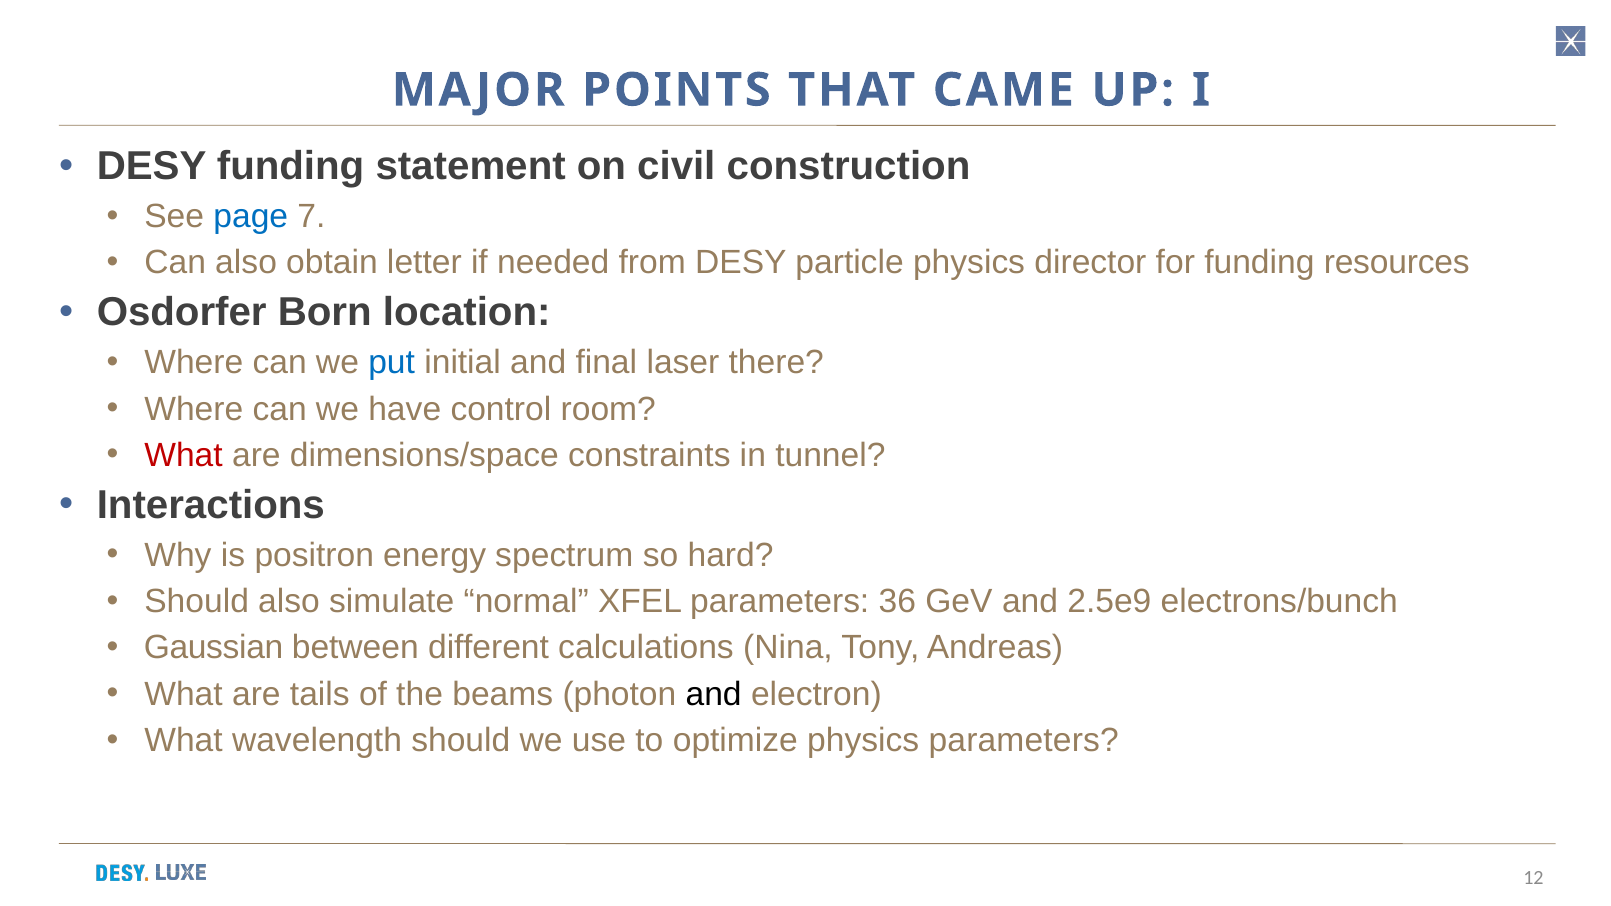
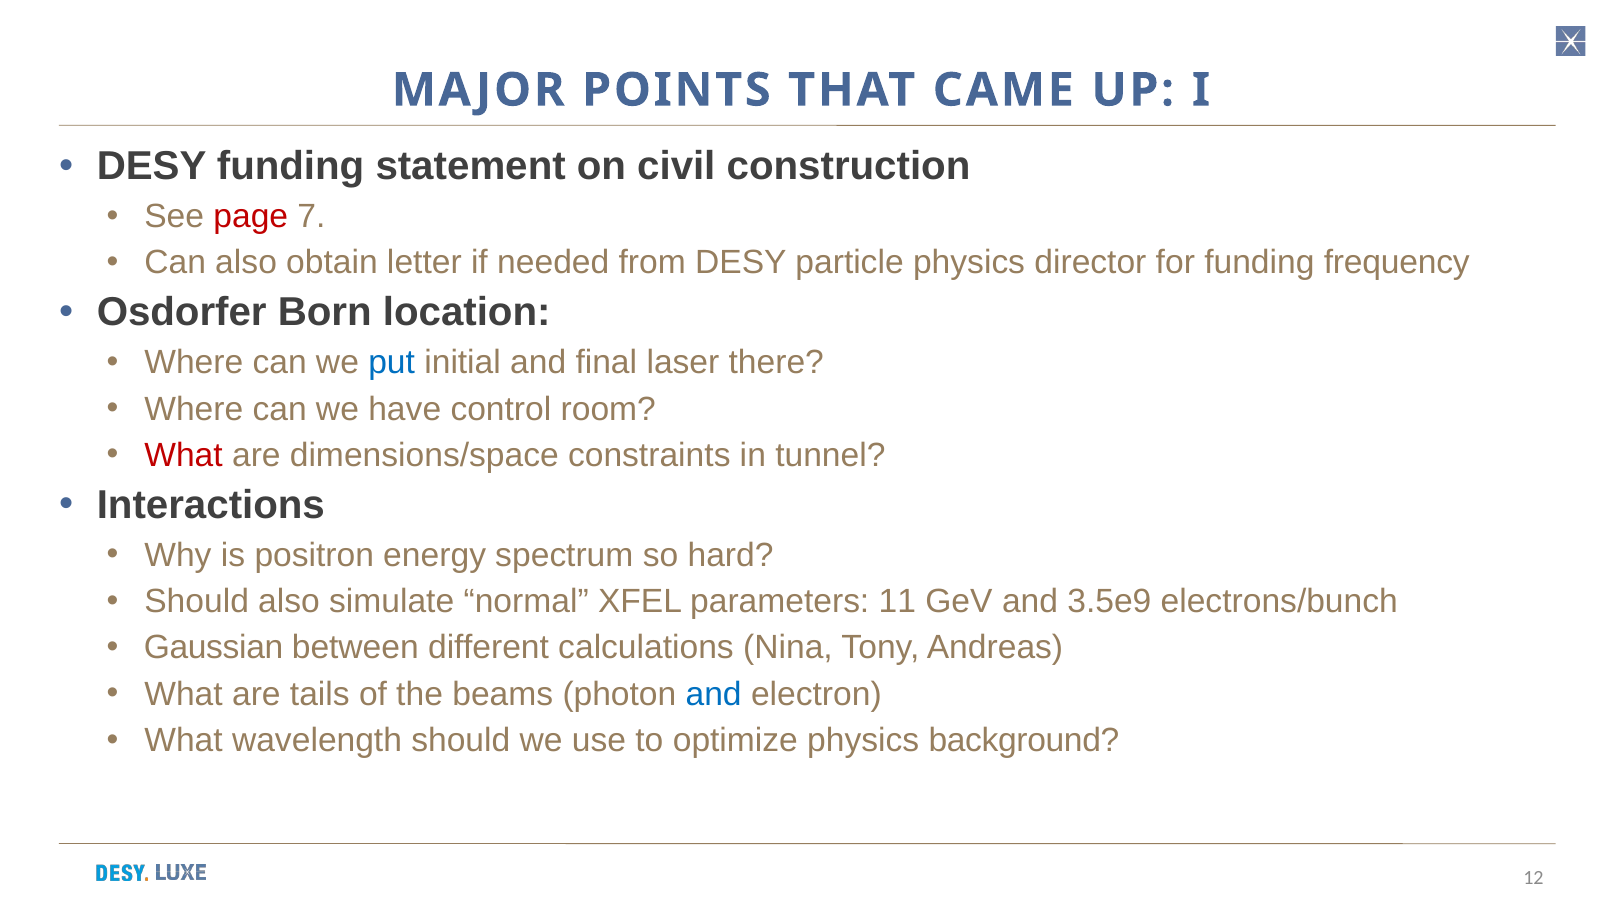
page colour: blue -> red (251, 216)
resources: resources -> frequency (1397, 263)
36: 36 -> 11 (897, 602)
2.5e9: 2.5e9 -> 3.5e9 (1109, 602)
and colour: black -> blue (714, 694)
physics parameters: parameters -> background (1024, 741)
